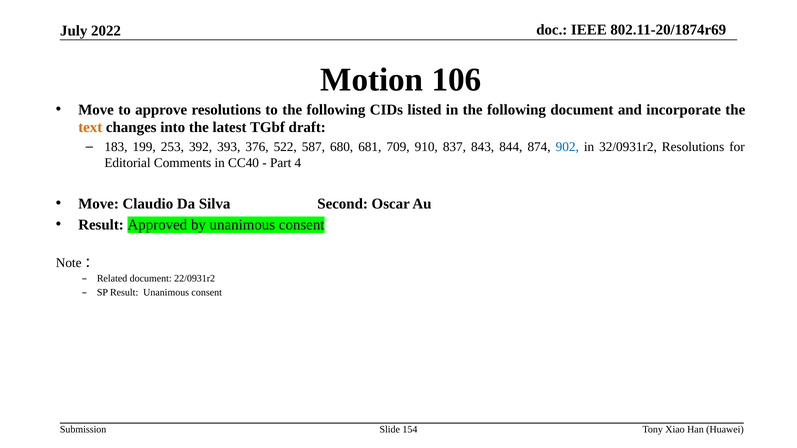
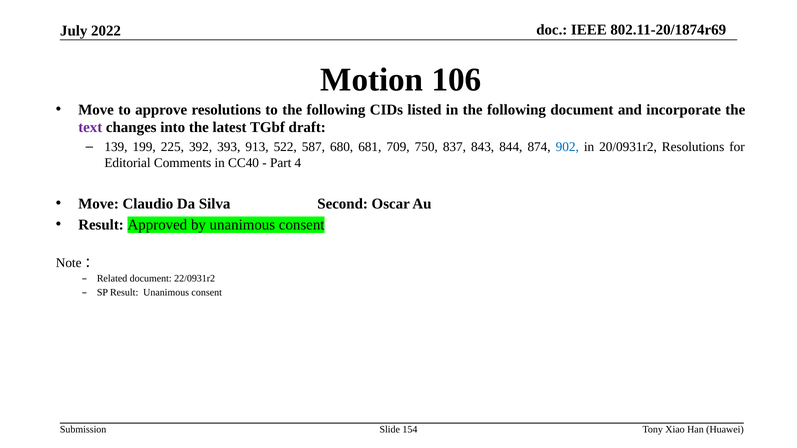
text colour: orange -> purple (90, 128)
183: 183 -> 139 (116, 147)
253: 253 -> 225 (172, 147)
376: 376 -> 913 (257, 147)
910: 910 -> 750 (426, 147)
32/0931r2: 32/0931r2 -> 20/0931r2 (628, 147)
